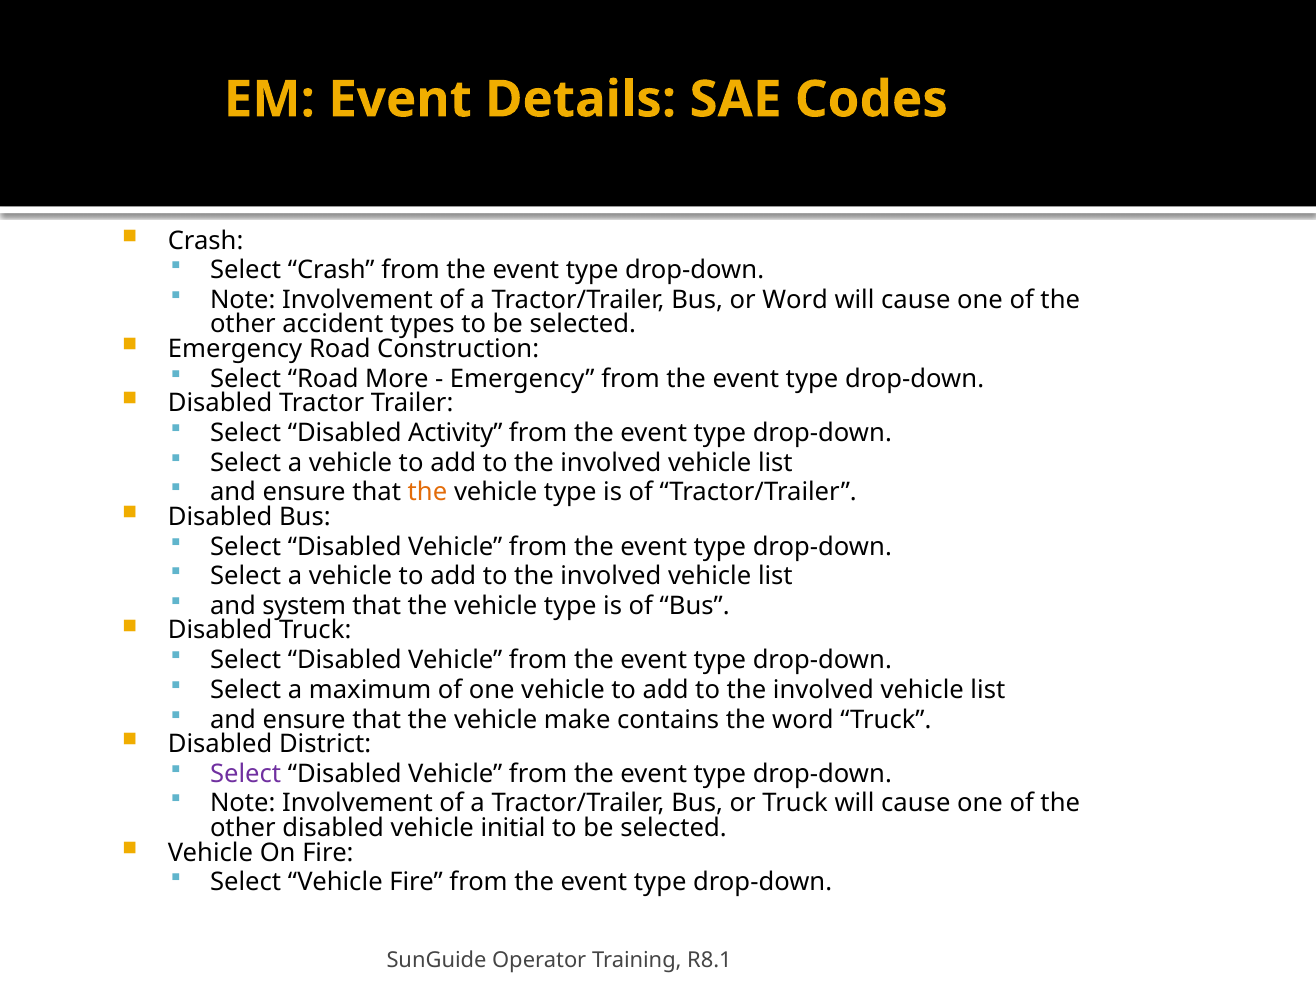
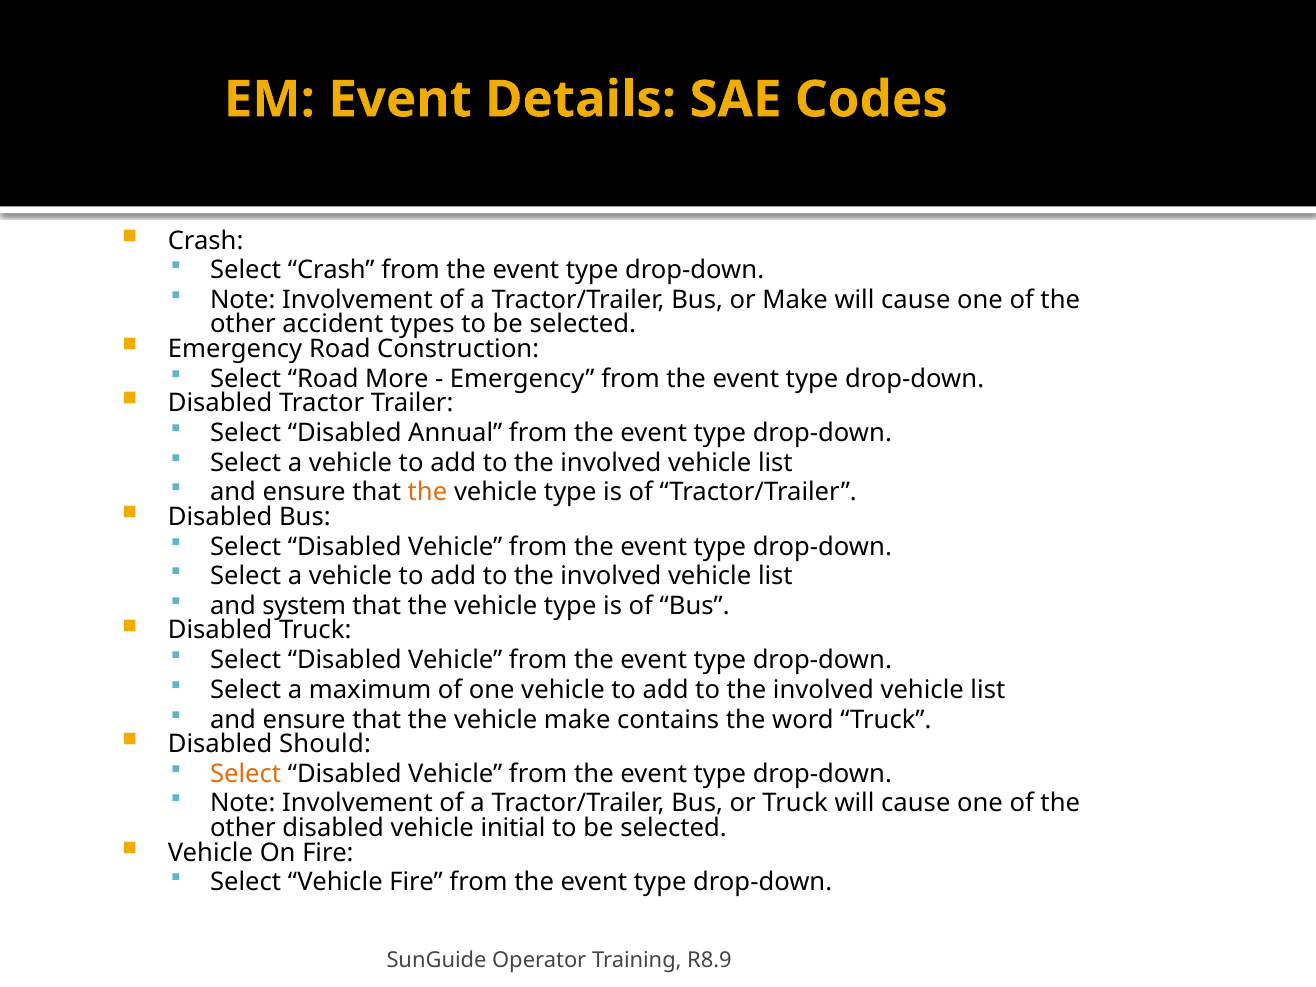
or Word: Word -> Make (795, 300)
Activity: Activity -> Annual (455, 433)
District: District -> Should (325, 744)
Select colour: purple -> orange (246, 774)
R8.1: R8.1 -> R8.9 (710, 960)
